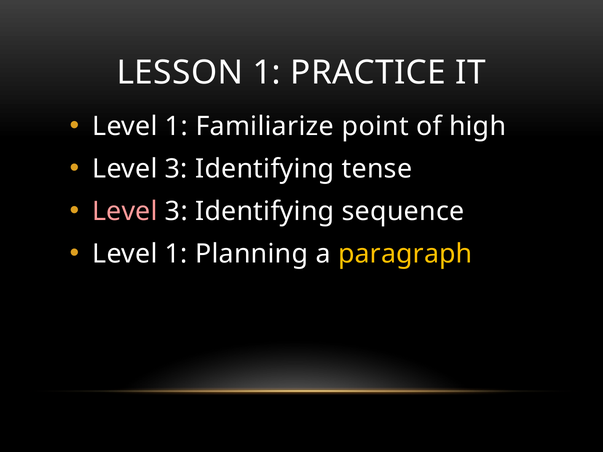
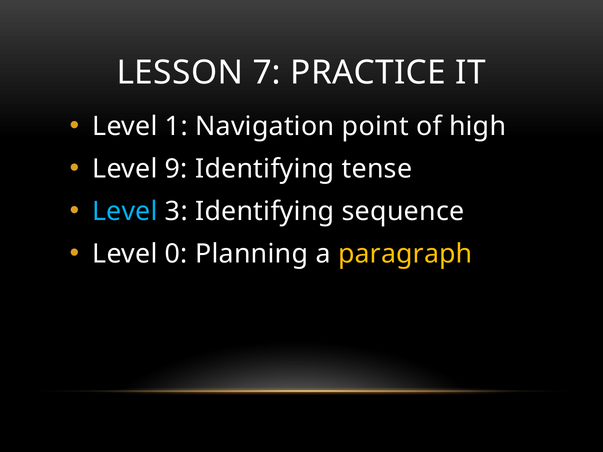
LESSON 1: 1 -> 7 (267, 73)
Familiarize: Familiarize -> Navigation (265, 126)
3: 3 -> 9 (176, 169)
Level colour: pink -> light blue (125, 212)
1: 1 -> 0 (176, 254)
